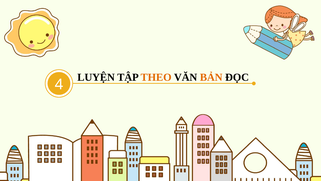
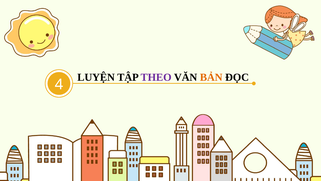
THEO colour: orange -> purple (156, 77)
